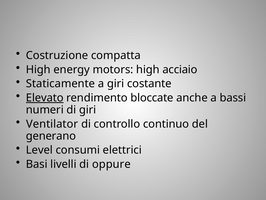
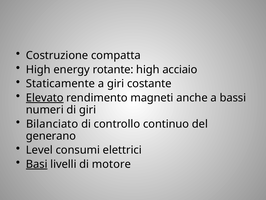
motors: motors -> rotante (113, 69)
bloccate: bloccate -> magneti (152, 98)
Ventilator: Ventilator -> Bilanciato (52, 124)
Basi underline: none -> present (37, 164)
oppure: oppure -> motore (111, 164)
